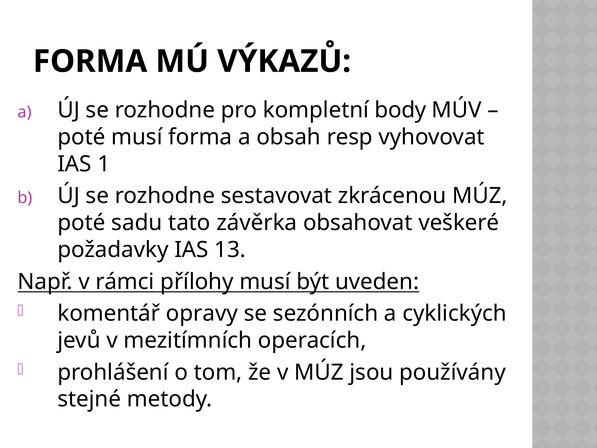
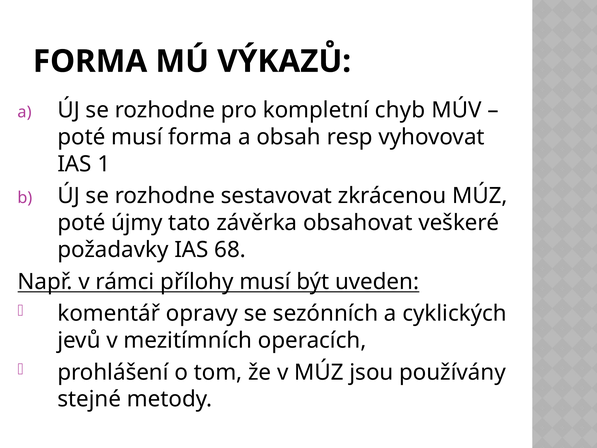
body: body -> chyb (400, 110)
sadu: sadu -> újmy (137, 223)
13: 13 -> 68 (230, 250)
